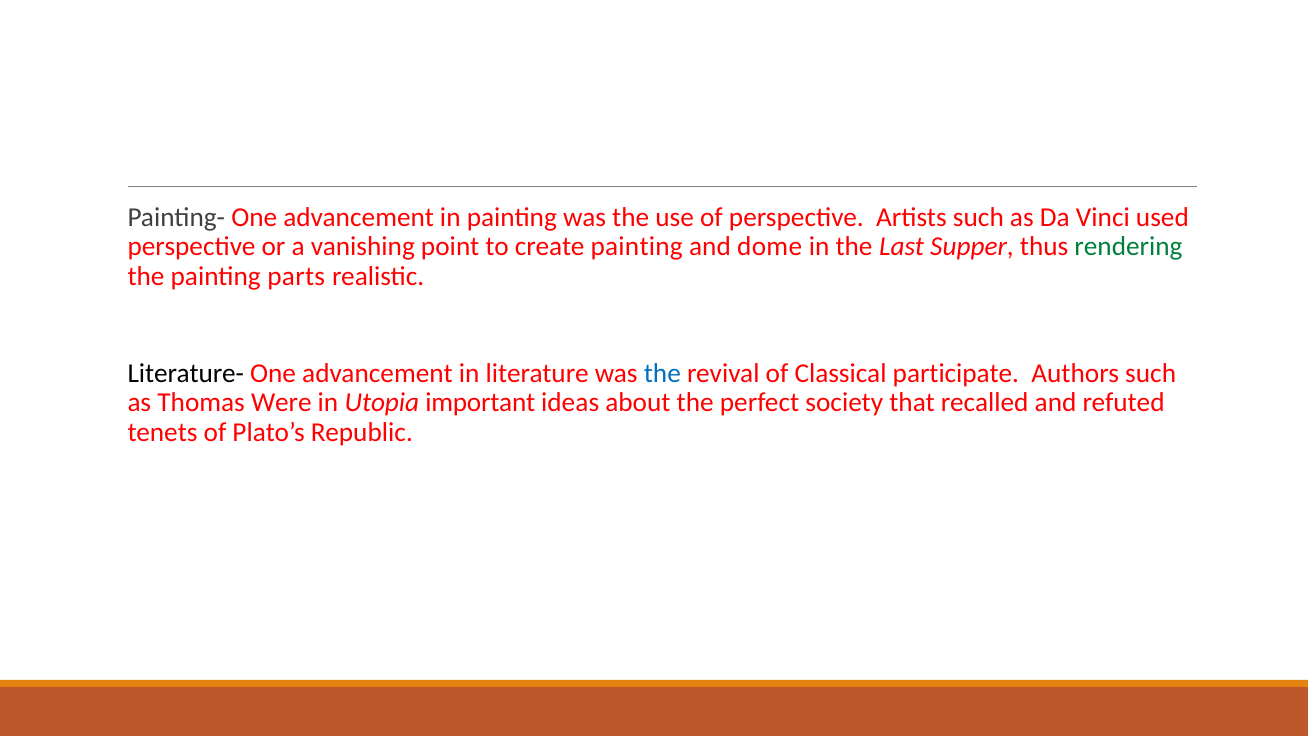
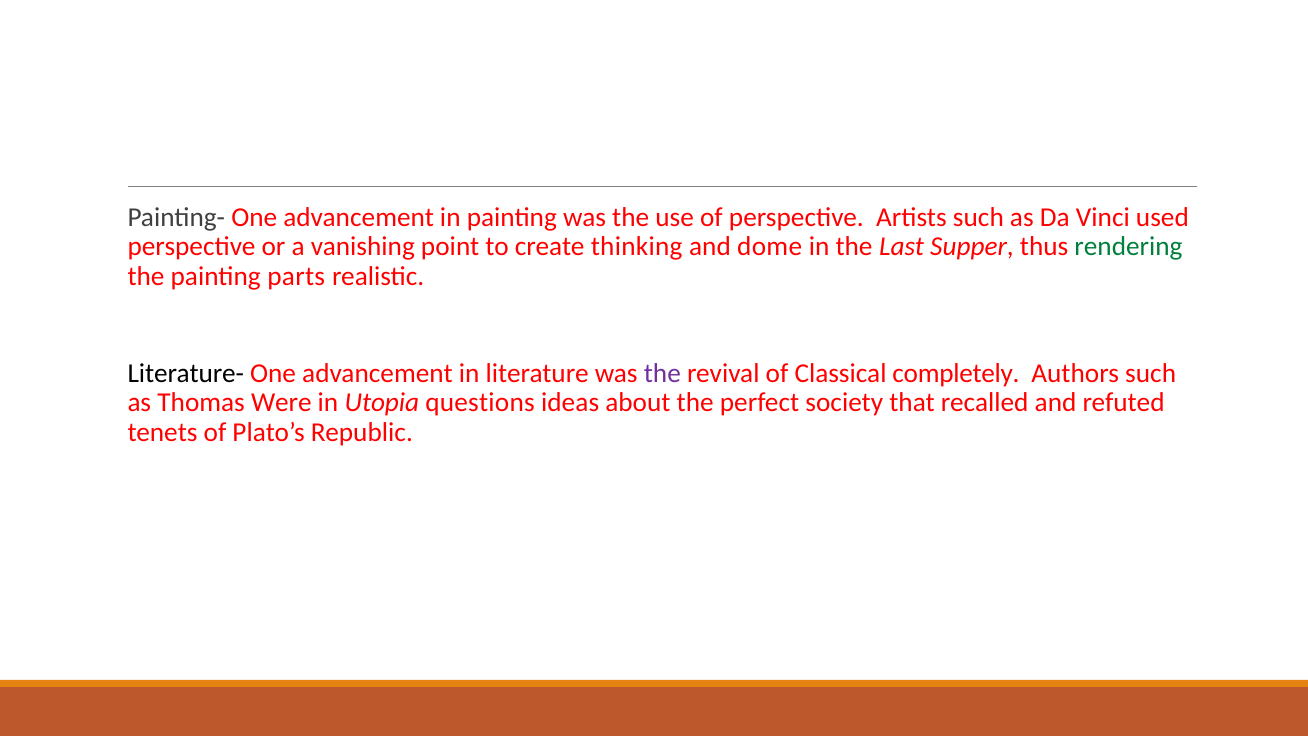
create painting: painting -> thinking (637, 247)
the colour: blue -> purple (662, 373)
participate: participate -> completely (956, 373)
important: important -> questions (480, 403)
